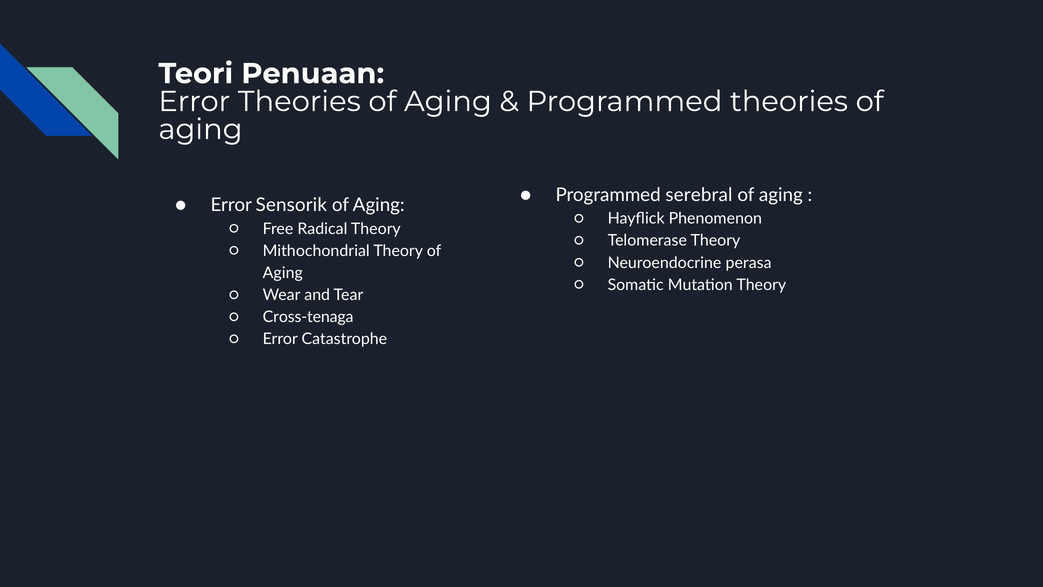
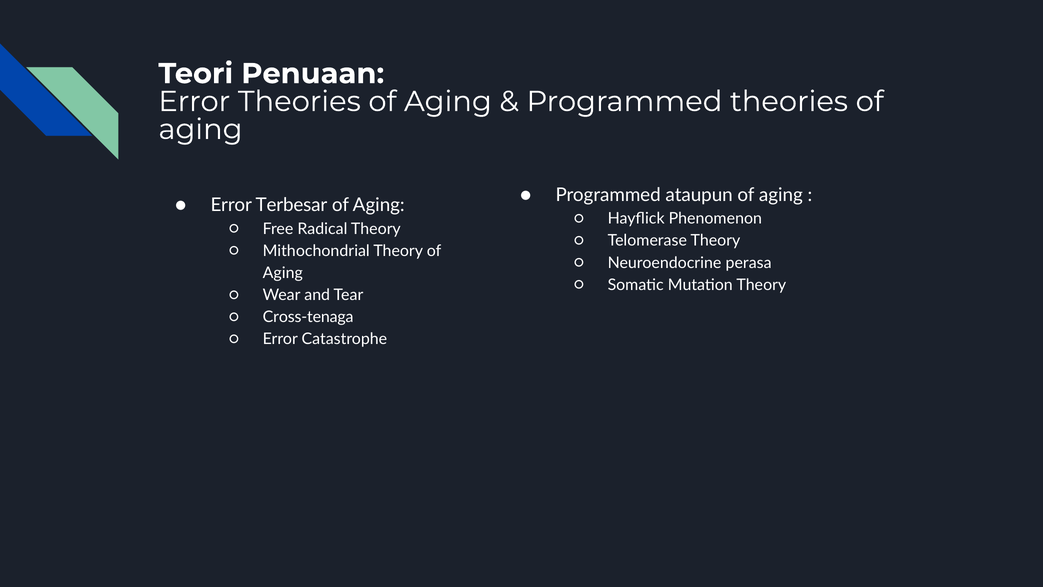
serebral: serebral -> ataupun (699, 195)
Sensorik: Sensorik -> Terbesar (291, 205)
